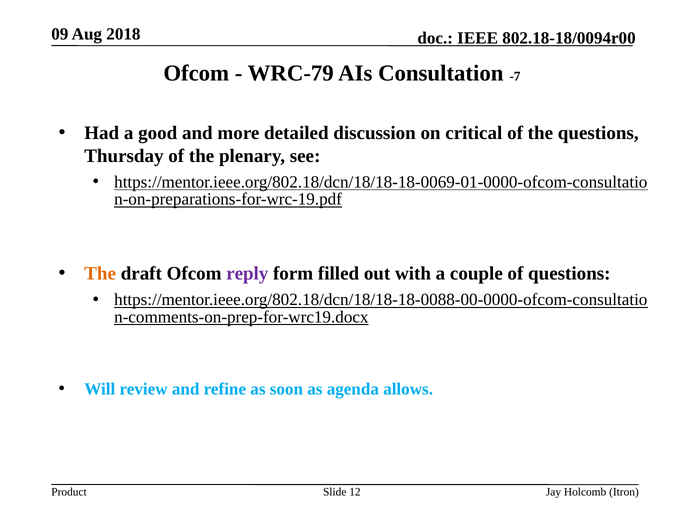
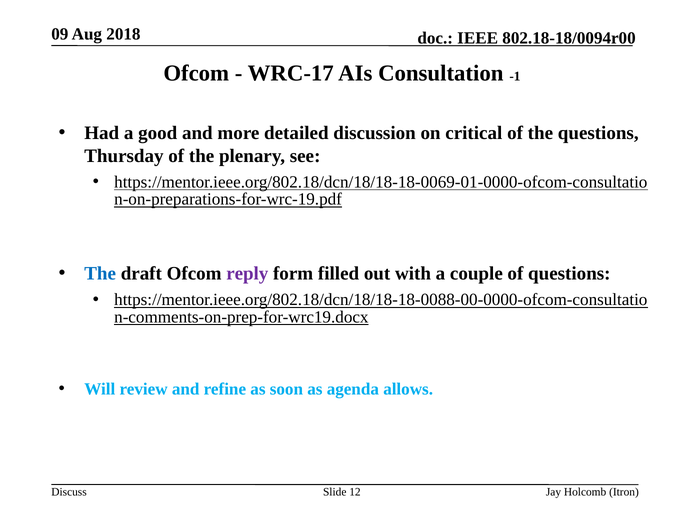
WRC-79: WRC-79 -> WRC-17 (291, 73)
-7: -7 -> -1 (515, 76)
The colour: orange -> blue (100, 274)
Product: Product -> Discuss (69, 492)
